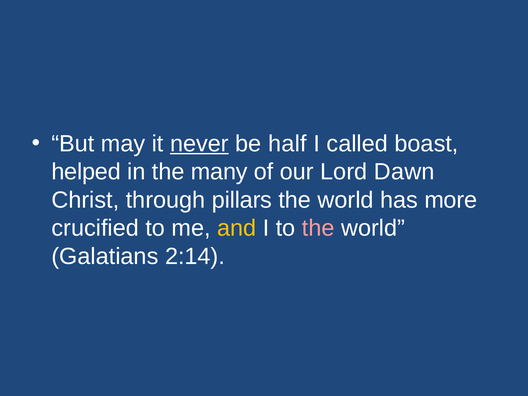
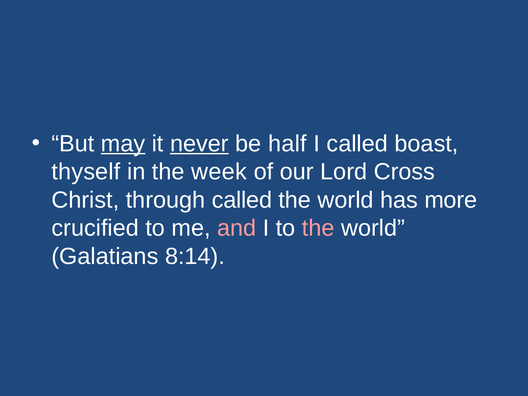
may underline: none -> present (123, 144)
helped: helped -> thyself (86, 172)
many: many -> week (219, 172)
Dawn: Dawn -> Cross (404, 172)
through pillars: pillars -> called (242, 200)
and colour: yellow -> pink (237, 228)
2:14: 2:14 -> 8:14 (195, 256)
